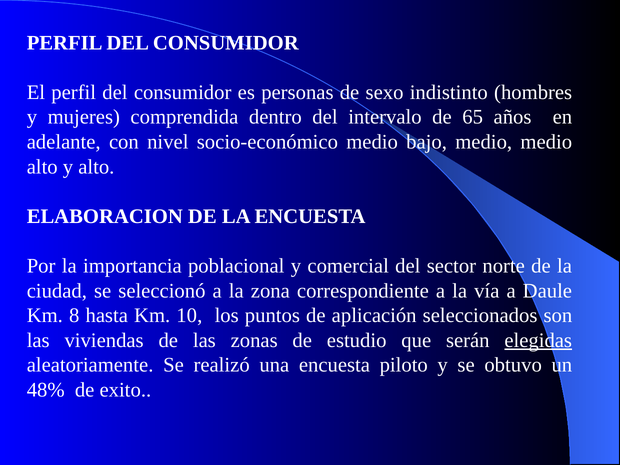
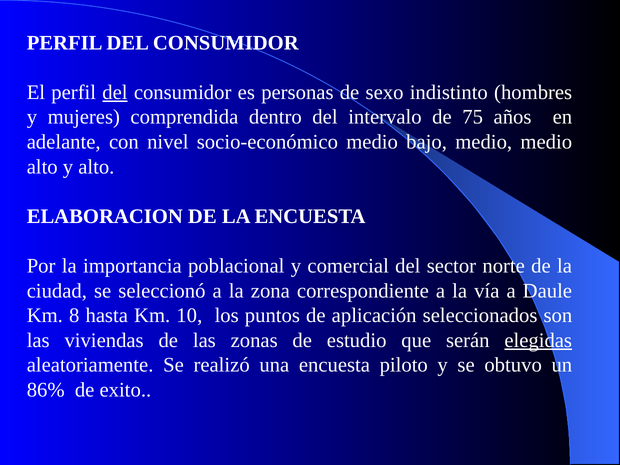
del underline: none -> present (115, 92)
65: 65 -> 75 (473, 117)
48%: 48% -> 86% (46, 390)
